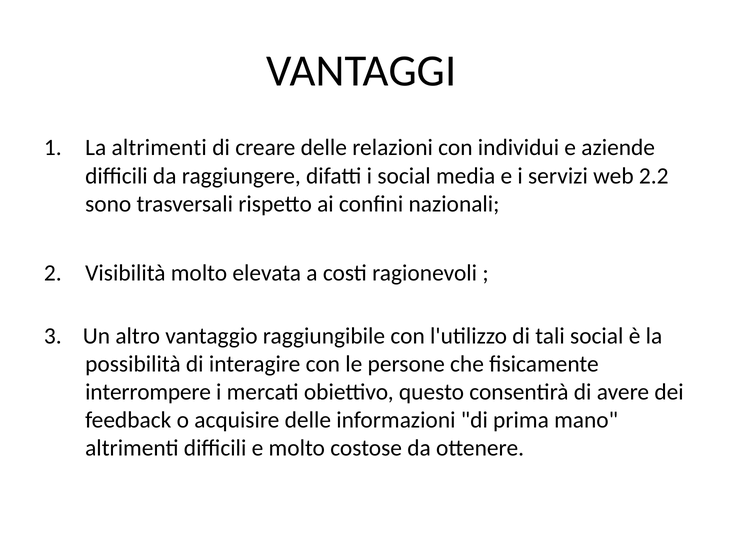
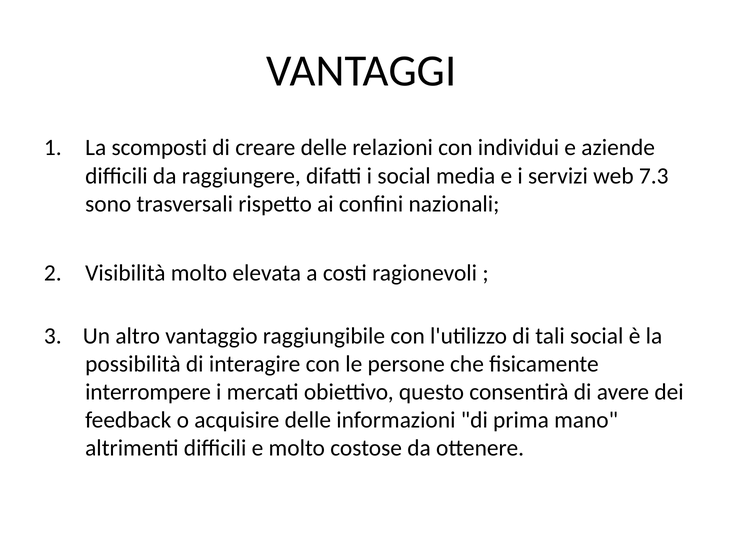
La altrimenti: altrimenti -> scomposti (159, 148)
2.2: 2.2 -> 7.3 (654, 176)
